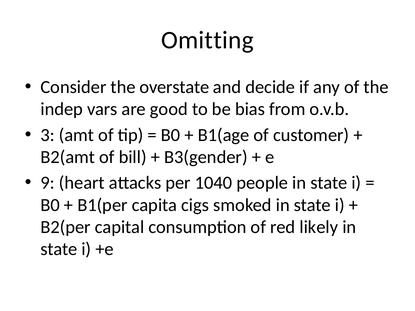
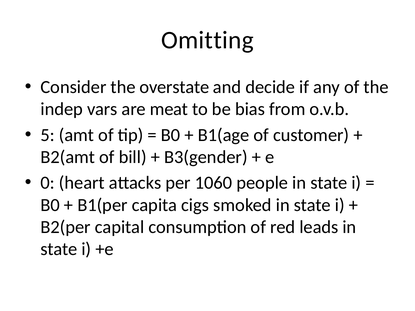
good: good -> meat (169, 109)
3: 3 -> 5 (48, 135)
9: 9 -> 0 (48, 183)
1040: 1040 -> 1060 (214, 183)
likely: likely -> leads (319, 227)
